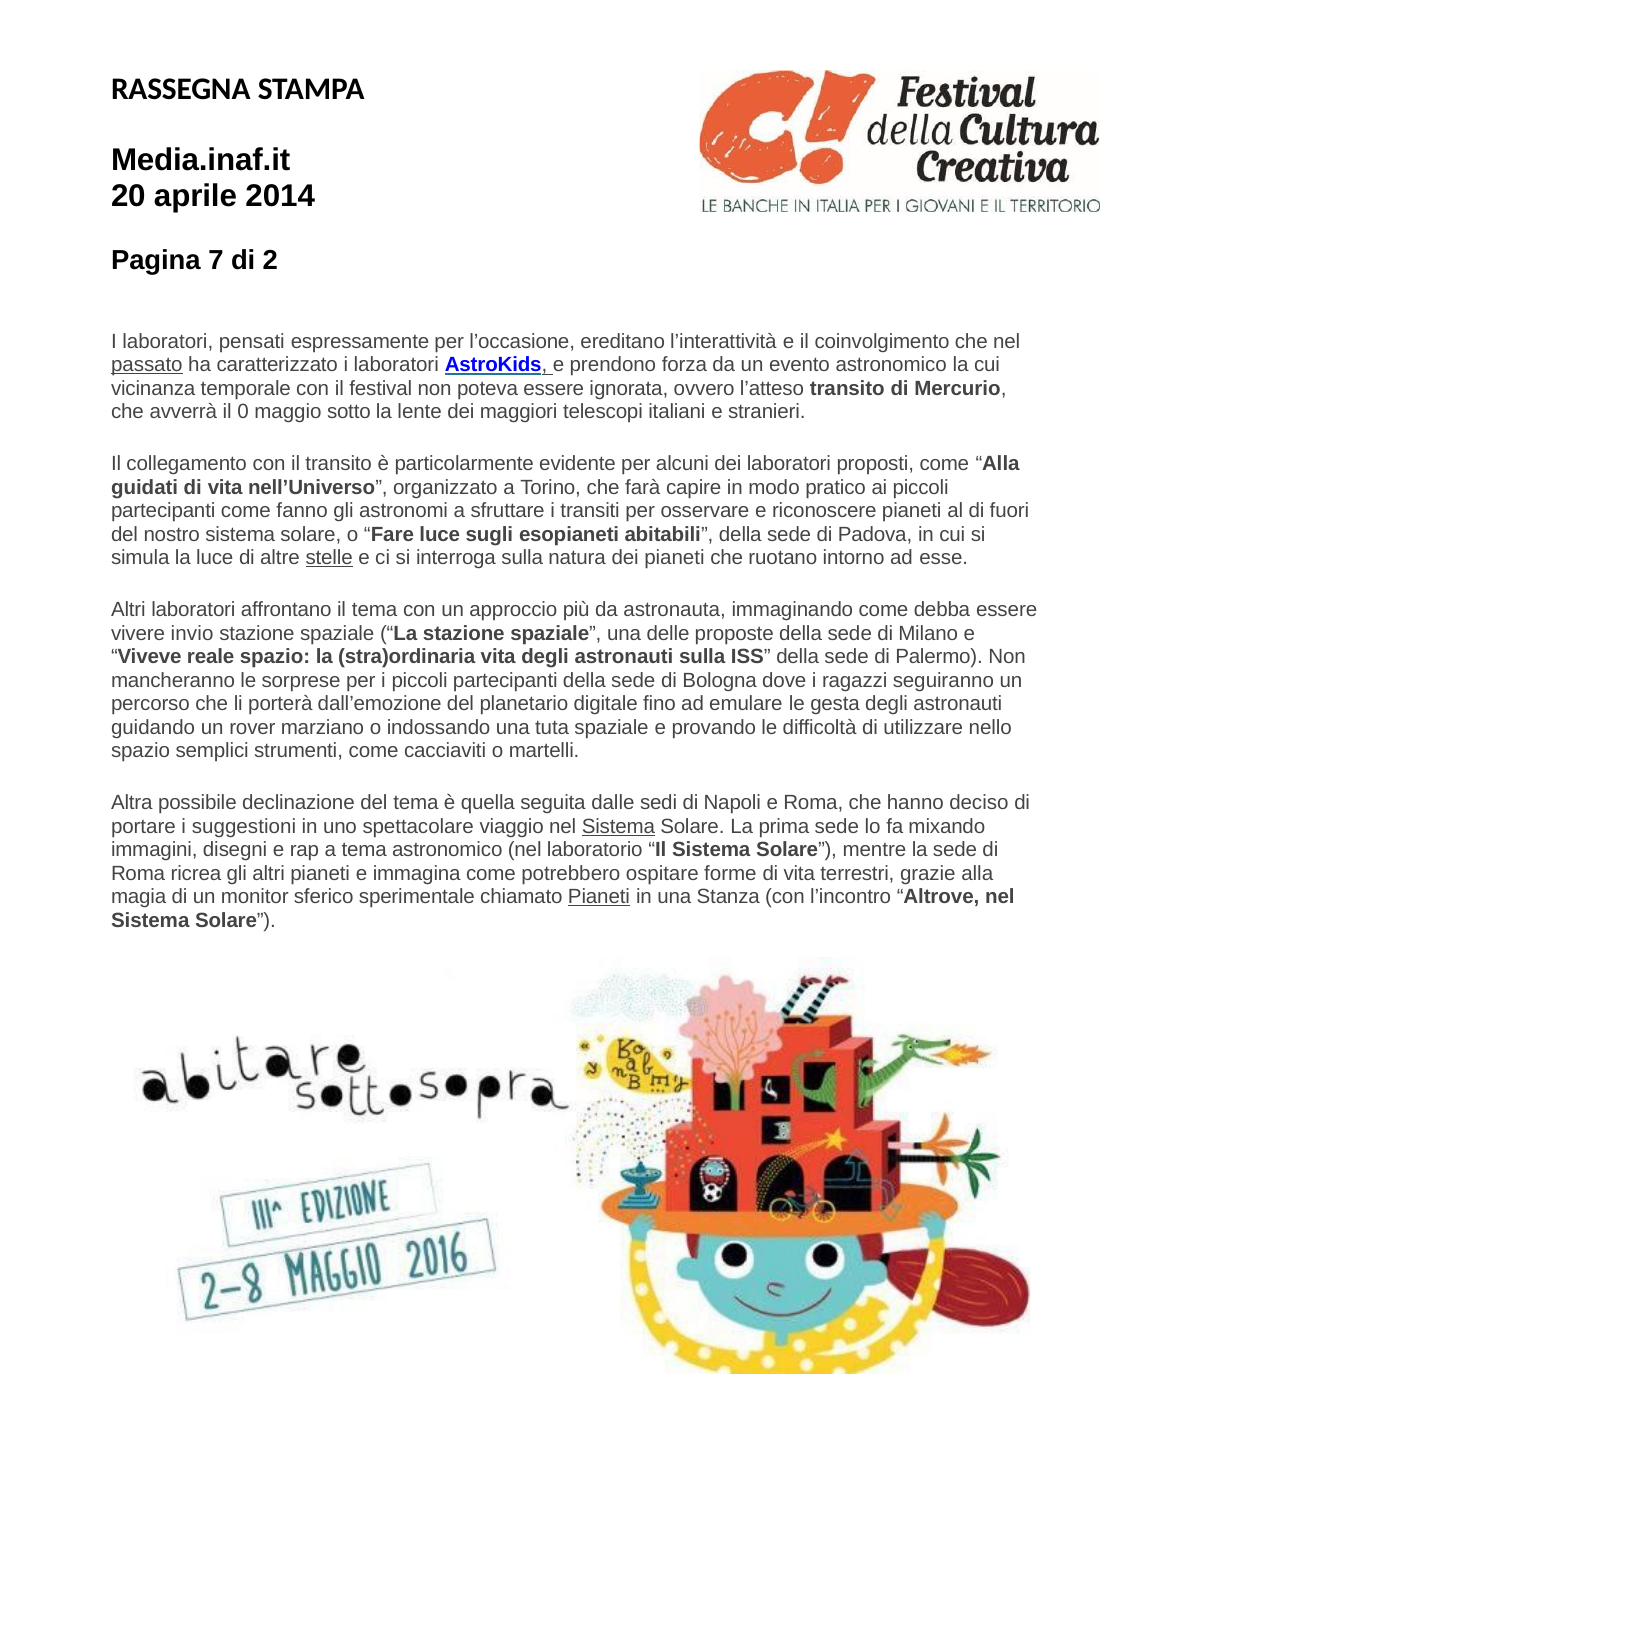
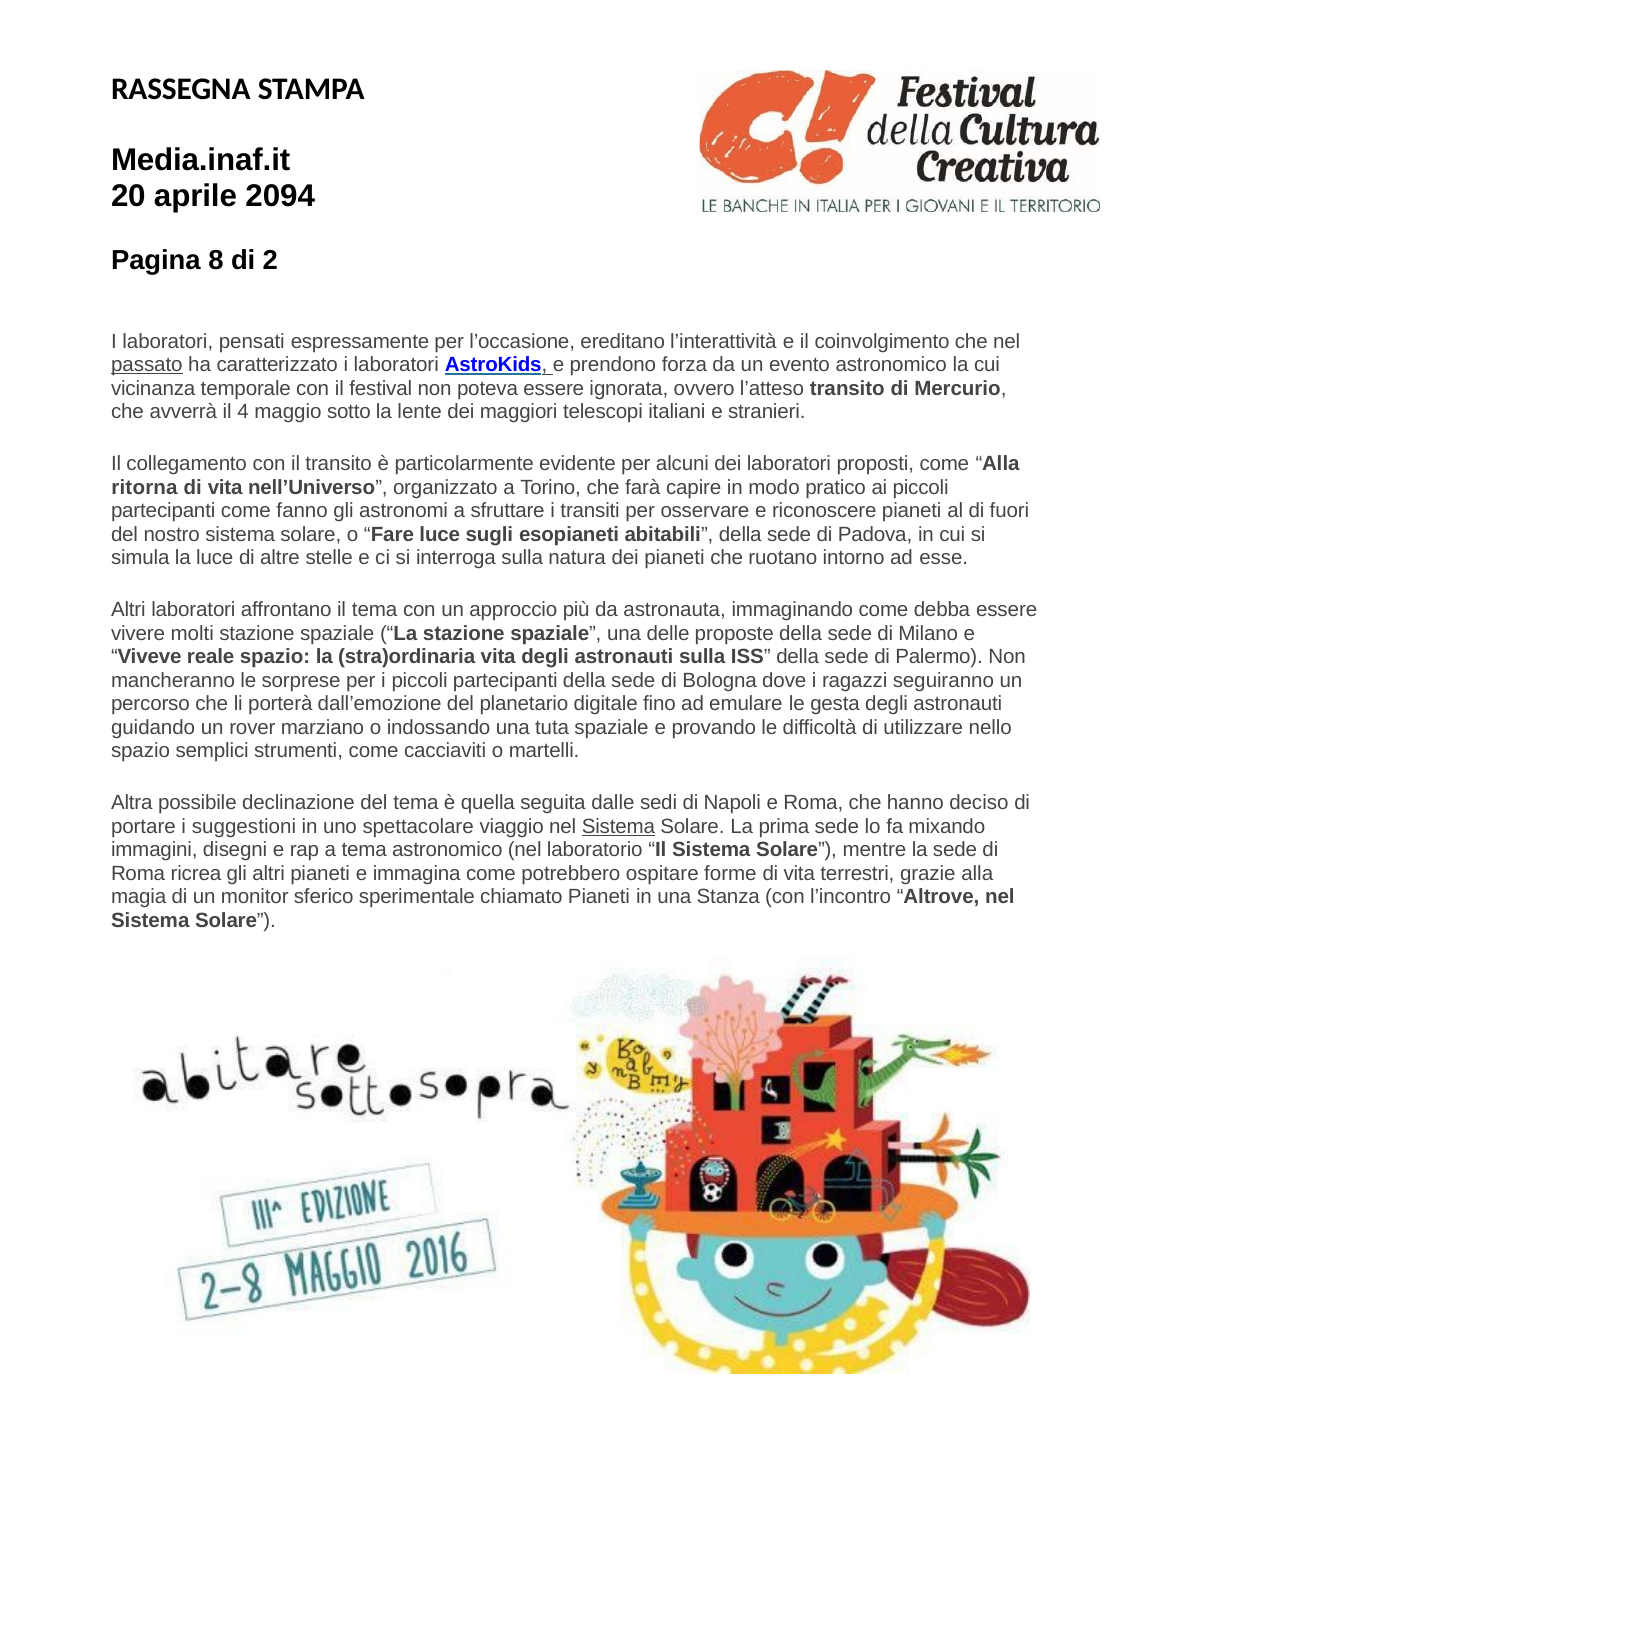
2014: 2014 -> 2094 (280, 196)
7: 7 -> 8 (216, 261)
0: 0 -> 4 (243, 412)
guidati: guidati -> ritorna (144, 487)
stelle underline: present -> none (329, 558)
invio: invio -> molti (192, 633)
Pianeti underline: present -> none (599, 897)
